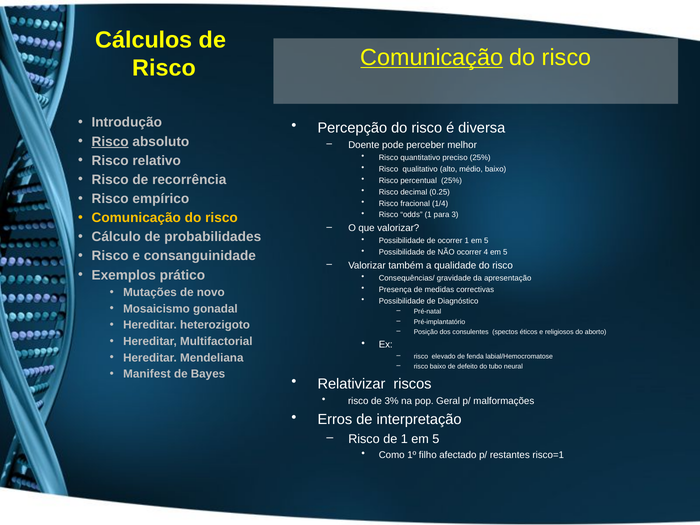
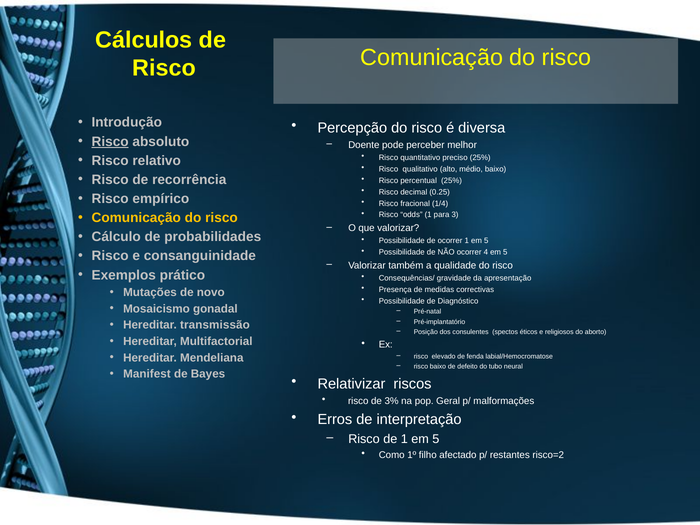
Comunicação underline: present -> none (432, 57)
heterozigoto: heterozigoto -> transmissão (215, 325)
risco=1: risco=1 -> risco=2 (548, 455)
